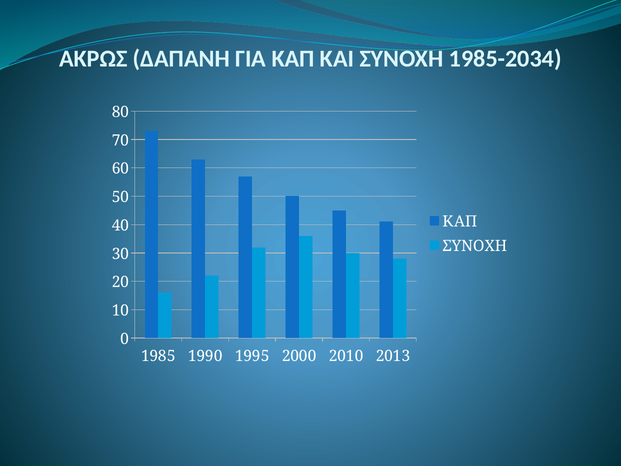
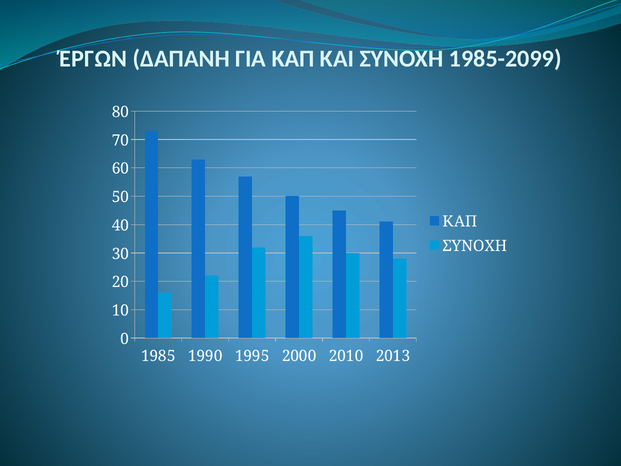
ΑΚΡΩΣ: ΑΚΡΩΣ -> ΈΡΓΩΝ (93, 59)
1985-2034: 1985-2034 -> 1985-2099 (505, 59)
